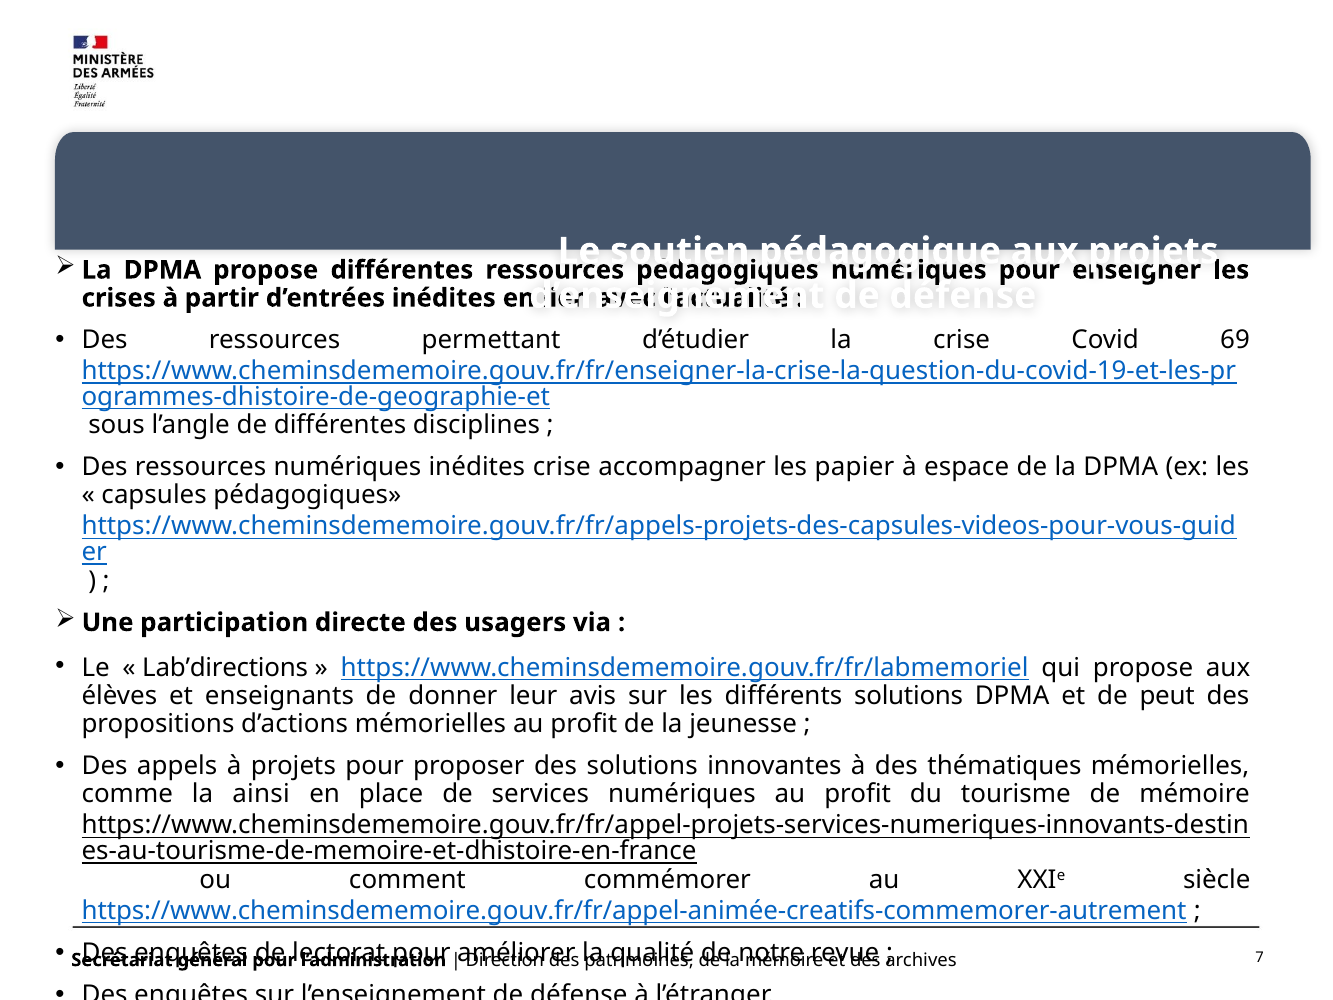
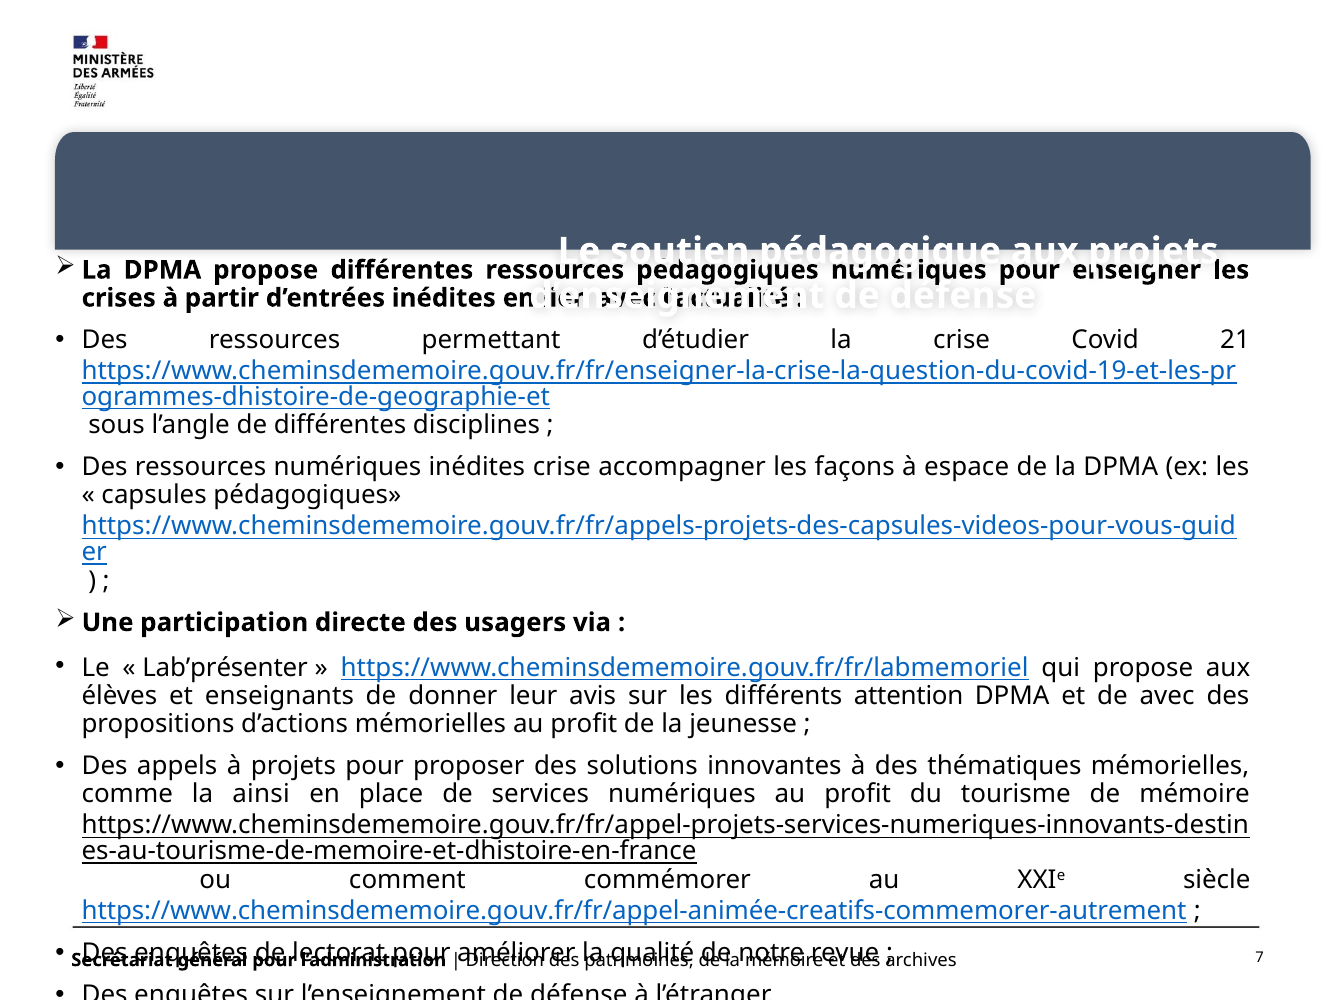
69: 69 -> 21 (1235, 340)
papier: papier -> façons (855, 467)
Lab’directions: Lab’directions -> Lab’présenter (225, 667)
différents solutions: solutions -> attention (909, 696)
de peut: peut -> avec (1167, 696)
